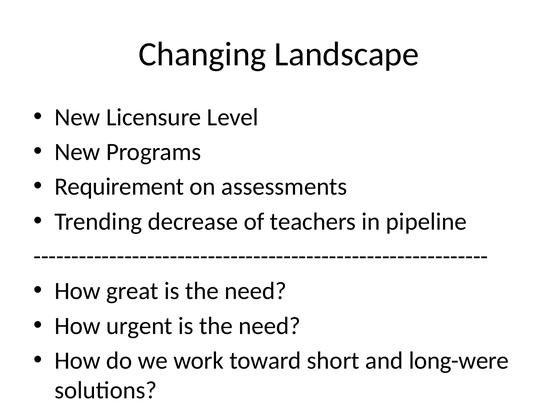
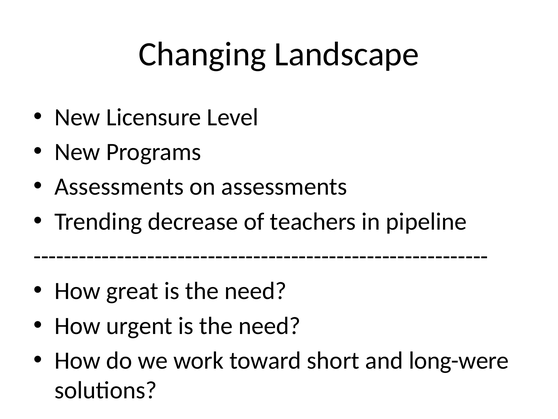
Requirement: Requirement -> Assessments (119, 187)
